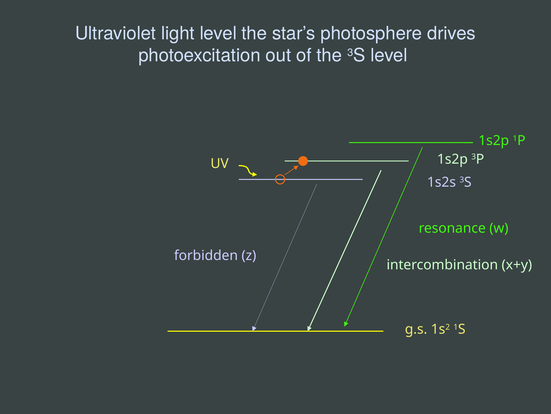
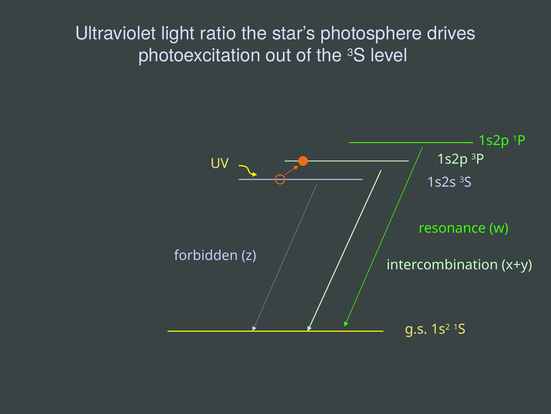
light level: level -> ratio (218, 33)
